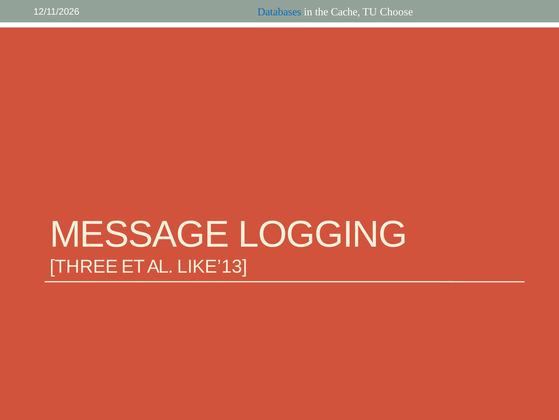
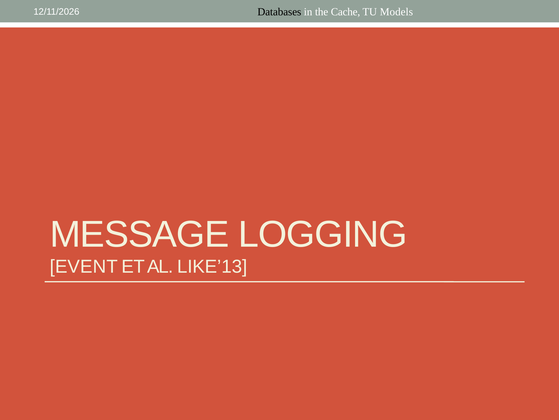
Databases colour: blue -> black (279, 12)
Choose: Choose -> Models (396, 12)
THREE: THREE -> EVENT (84, 266)
